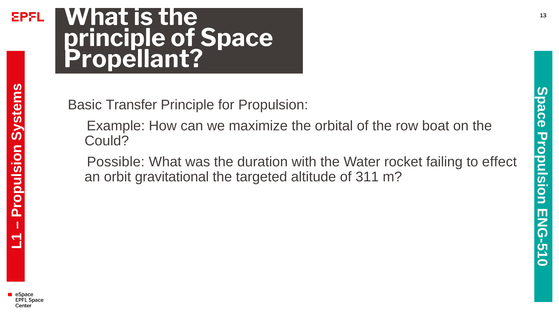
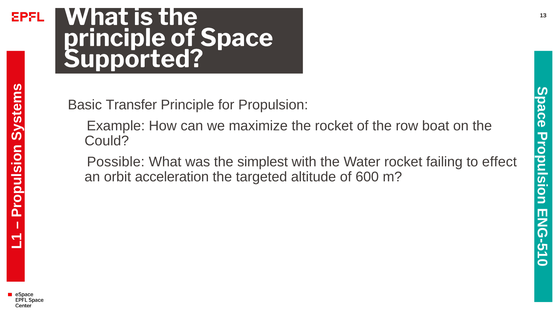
Propellant: Propellant -> Supported (133, 59)
the orbital: orbital -> rocket (334, 126)
duration: duration -> simplest (263, 162)
gravitational: gravitational -> acceleration (172, 177)
311: 311 -> 600 (367, 177)
